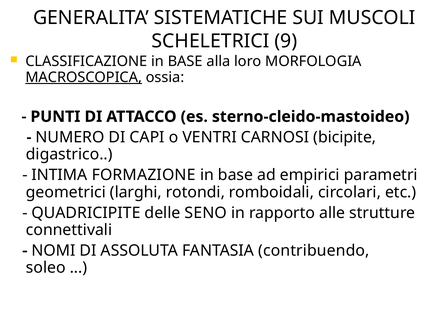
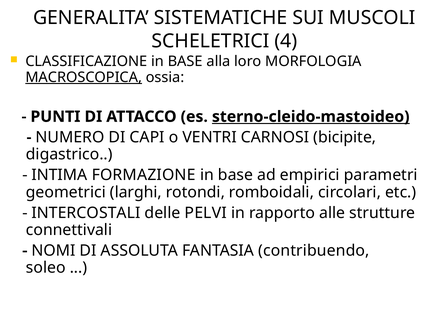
9: 9 -> 4 (286, 41)
sterno-cleido-mastoideo underline: none -> present (311, 117)
QUADRICIPITE: QUADRICIPITE -> INTERCOSTALI (86, 213)
SENO: SENO -> PELVI (206, 213)
